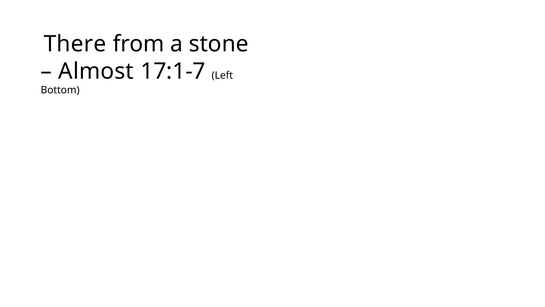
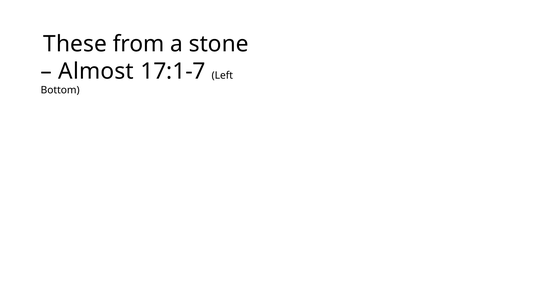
There: There -> These (75, 44)
